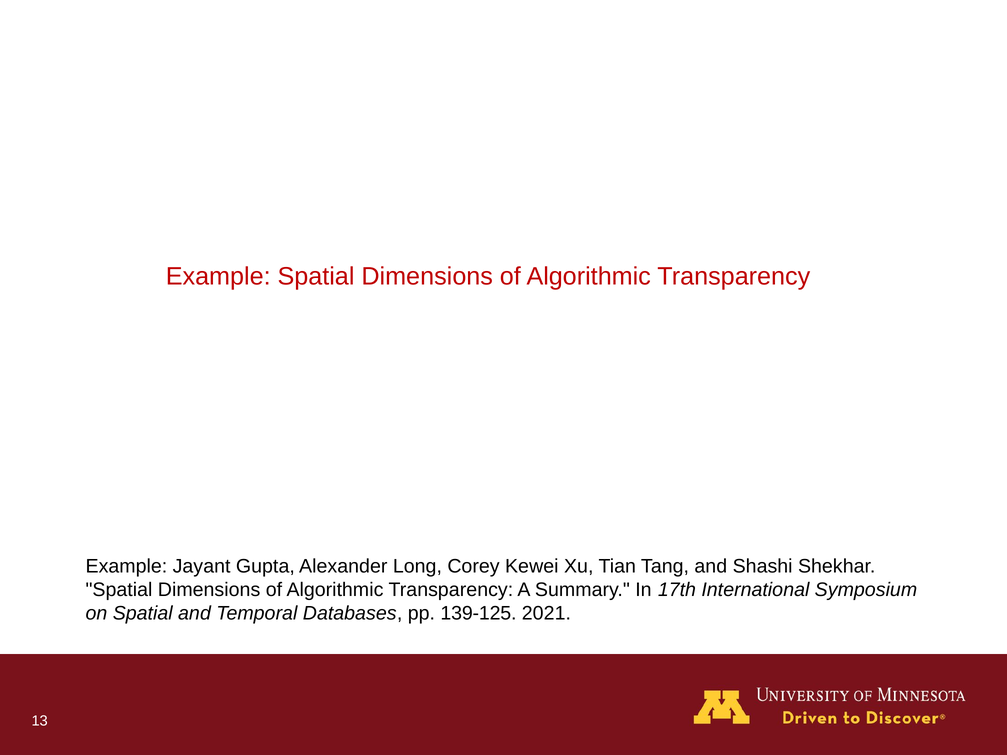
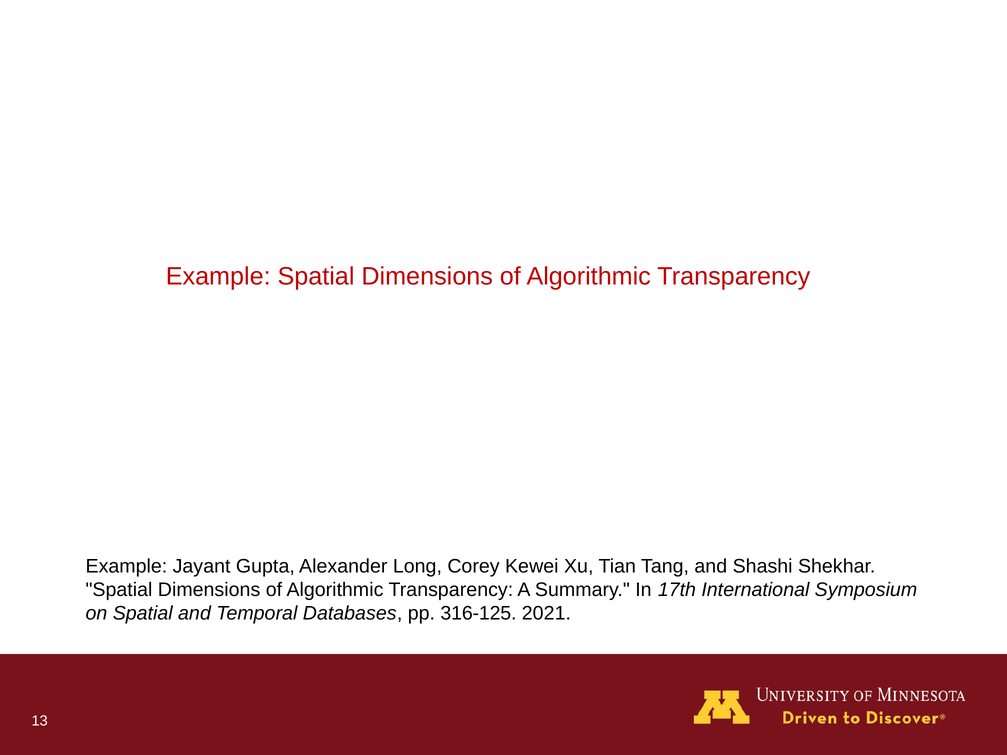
139-125: 139-125 -> 316-125 (478, 613)
